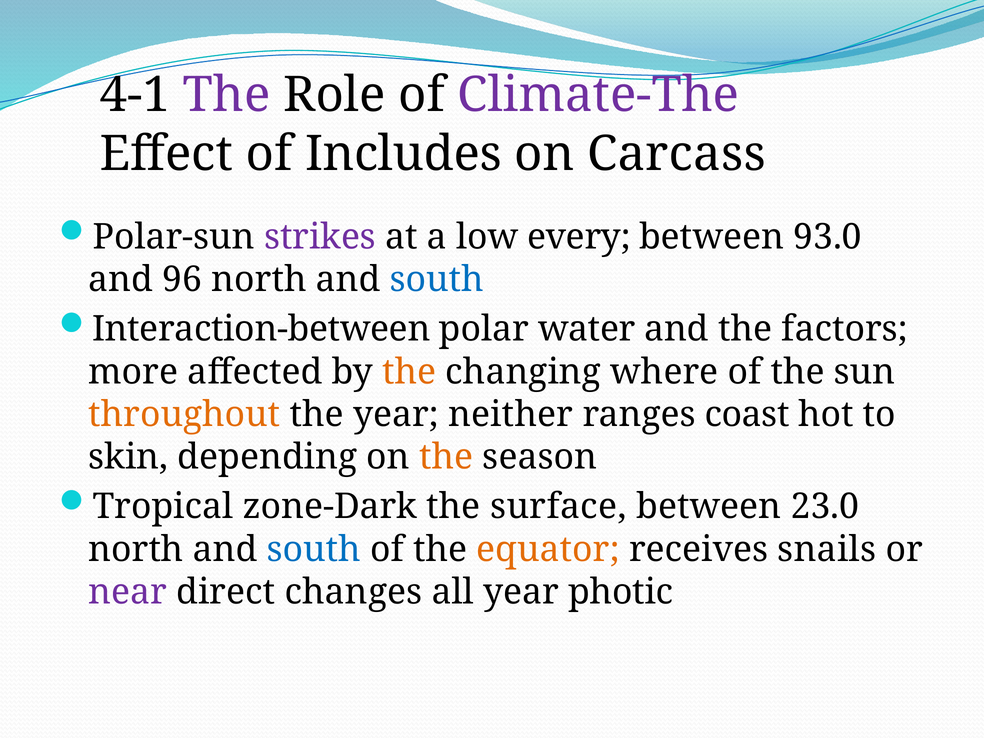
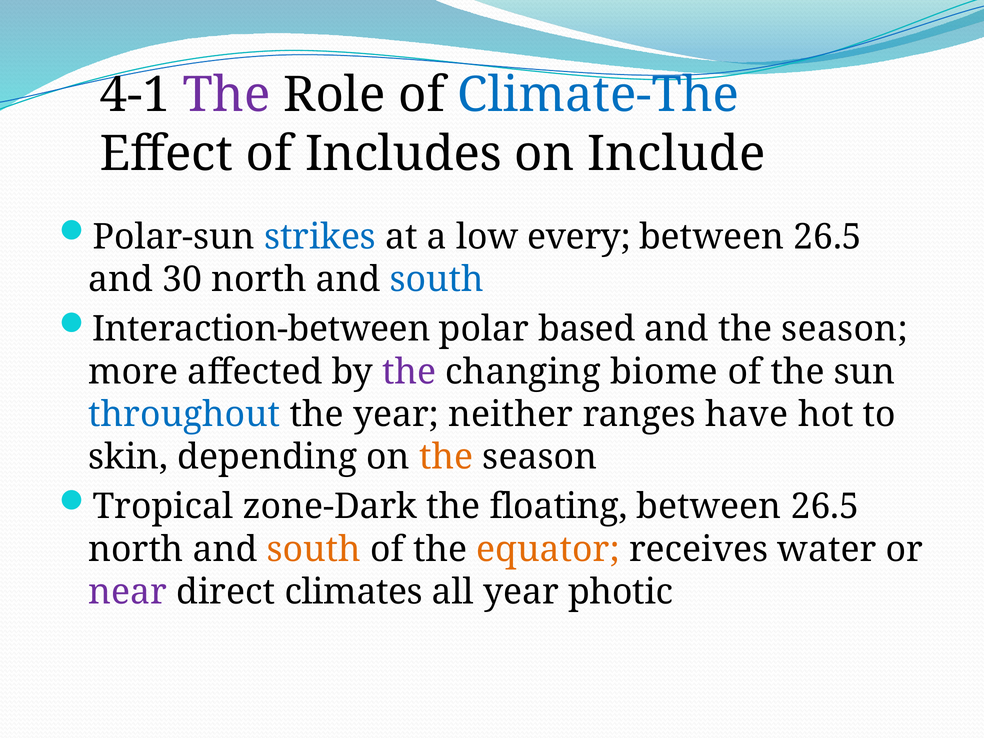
Climate-The colour: purple -> blue (598, 95)
Carcass: Carcass -> Include (676, 154)
strikes colour: purple -> blue (320, 237)
93.0: 93.0 -> 26.5 (828, 237)
96: 96 -> 30 (182, 280)
water: water -> based (587, 329)
and the factors: factors -> season (845, 329)
the colour: orange -> purple (409, 372)
where: where -> biome (664, 372)
throughout colour: orange -> blue (184, 414)
coast: coast -> have (747, 414)
surface: surface -> floating (559, 507)
23.0: 23.0 -> 26.5 (825, 507)
south colour: blue -> orange (314, 549)
snails: snails -> water (827, 549)
changes: changes -> climates (354, 592)
